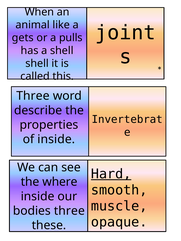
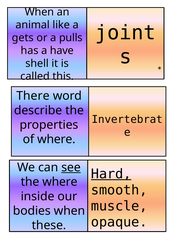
a shell: shell -> have (62, 51)
Three: Three -> There (33, 96)
of inside: inside -> where (56, 139)
see underline: none -> present (71, 168)
bodies three: three -> when (69, 211)
